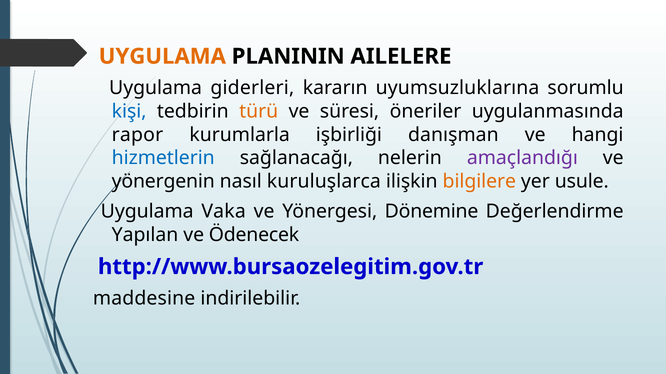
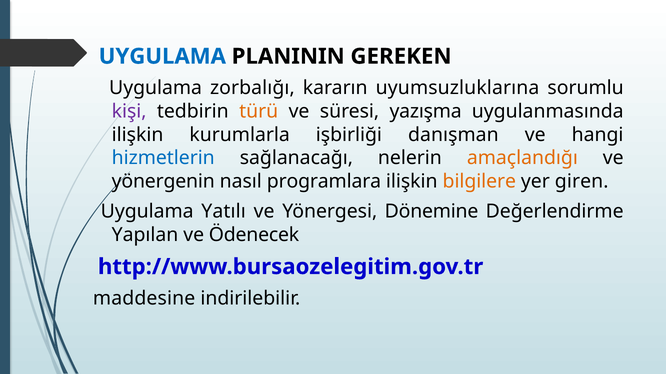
UYGULAMA colour: orange -> blue (162, 56)
AILELERE: AILELERE -> GEREKEN (401, 56)
giderleri: giderleri -> zorbalığı (252, 88)
kişi colour: blue -> purple (129, 112)
öneriler: öneriler -> yazışma (426, 112)
rapor: rapor -> ilişkin (138, 135)
amaçlandığı colour: purple -> orange (522, 158)
kuruluşlarca: kuruluşlarca -> programlara (324, 181)
usule: usule -> giren (582, 181)
Vaka: Vaka -> Yatılı (224, 212)
